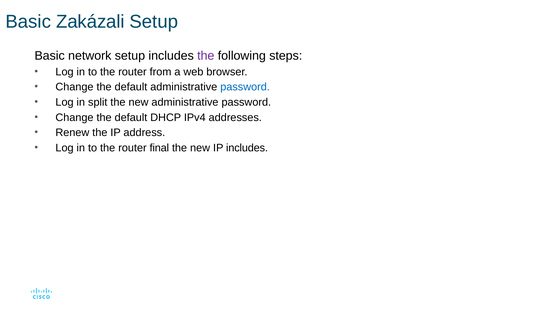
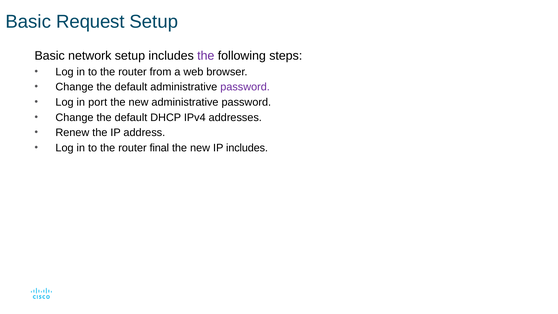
Zakázali: Zakázali -> Request (90, 22)
password colour: blue -> purple (245, 87)
split: split -> port (98, 102)
